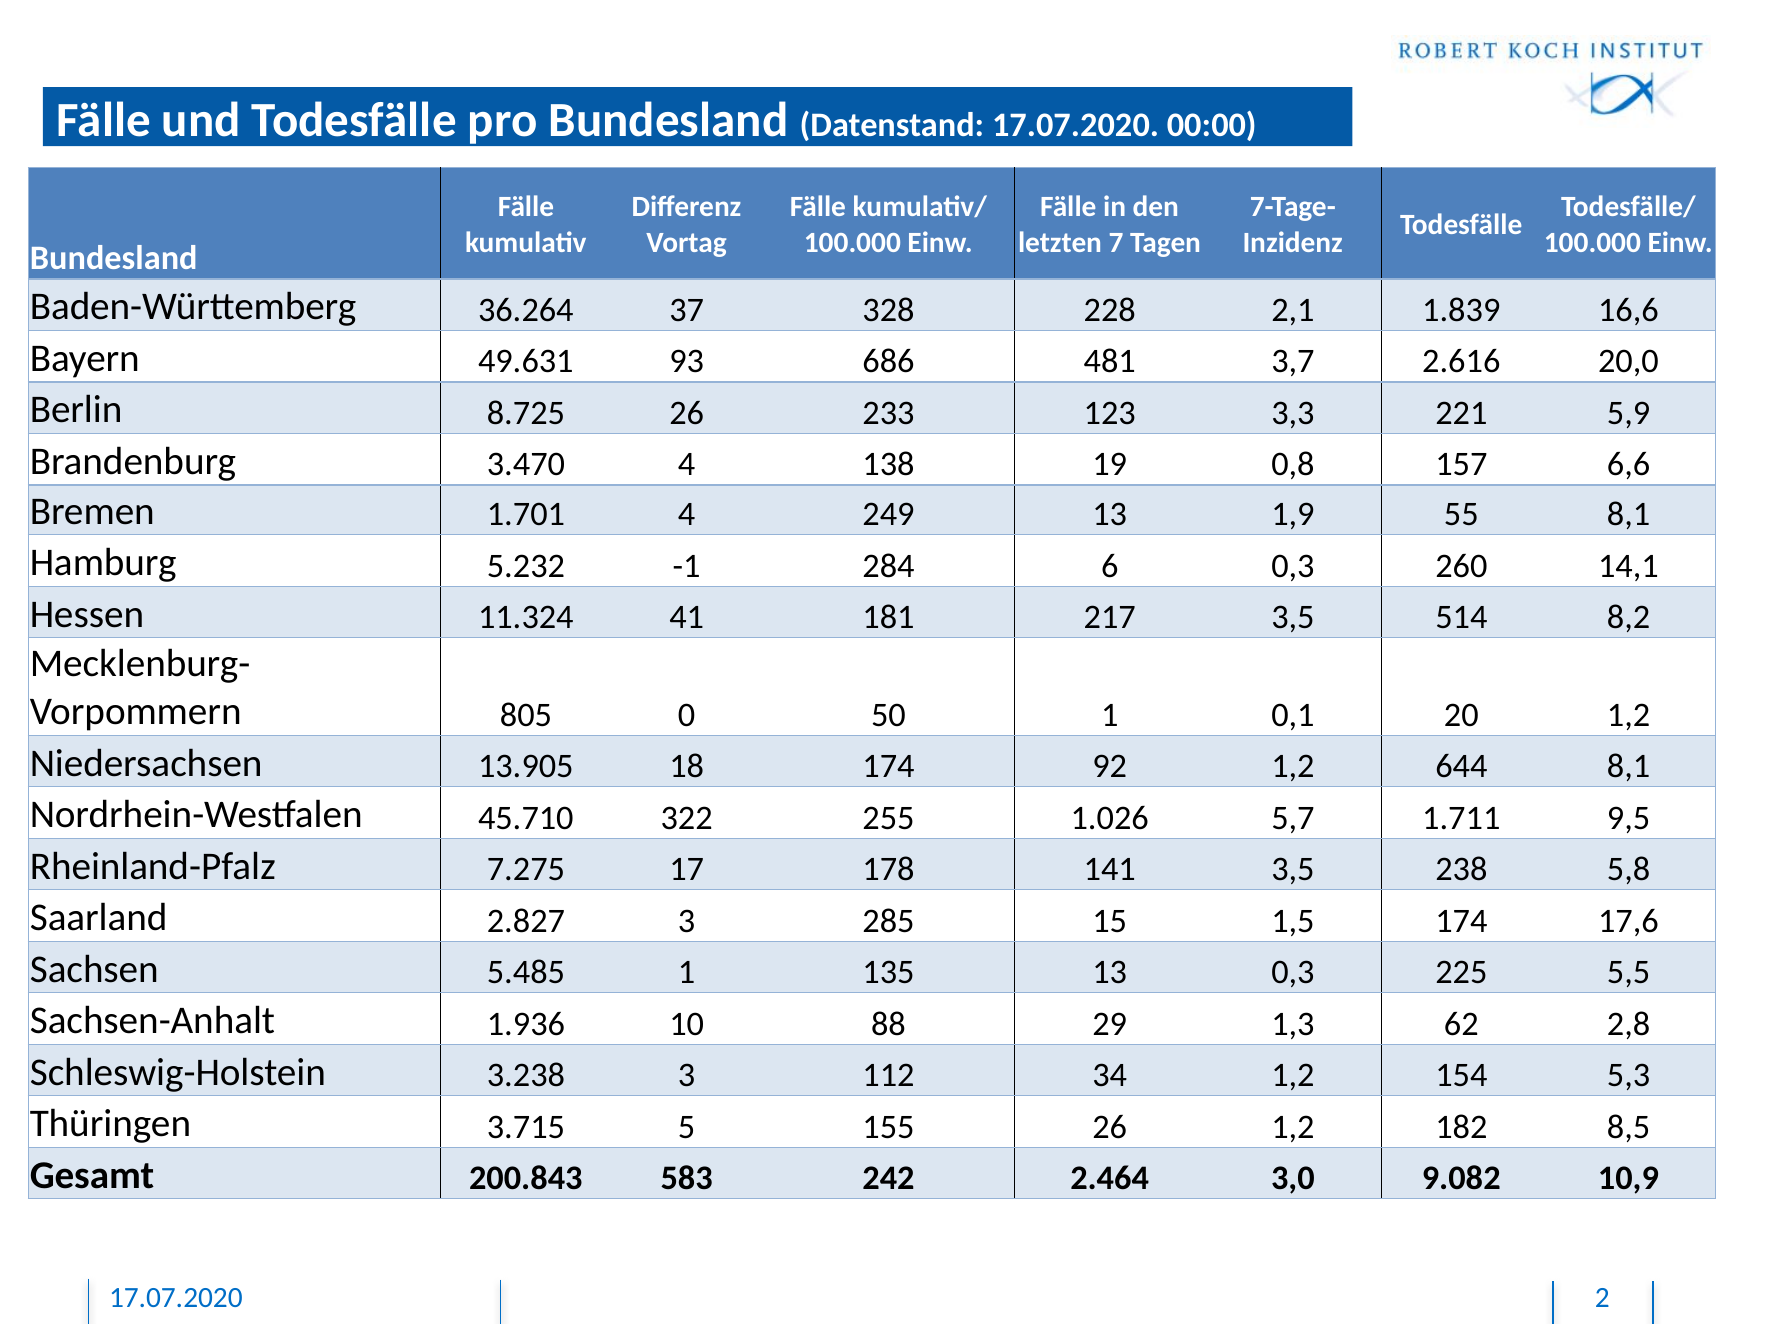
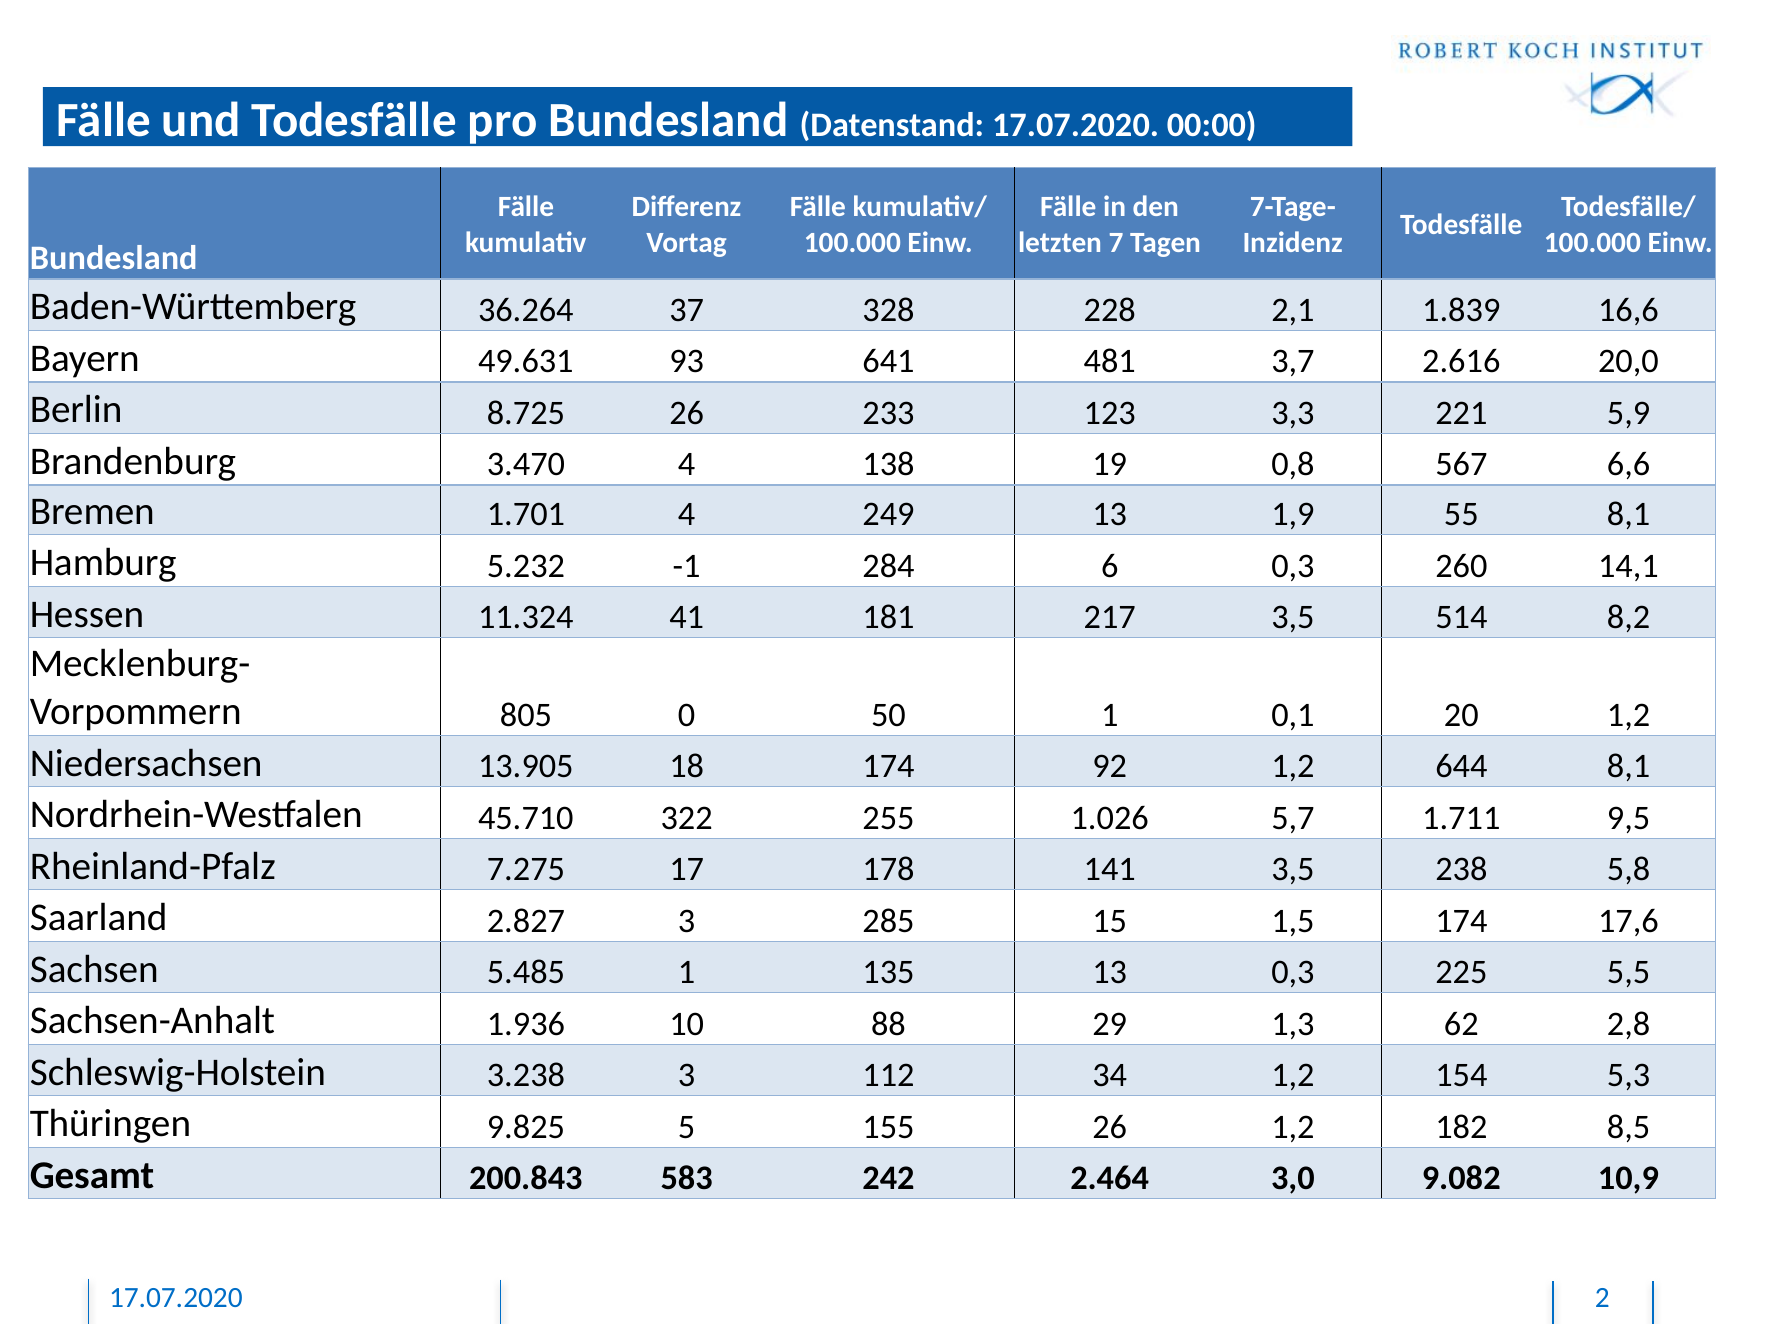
686: 686 -> 641 (889, 362)
157: 157 -> 567 (1461, 465)
3.715: 3.715 -> 9.825 (526, 1127)
